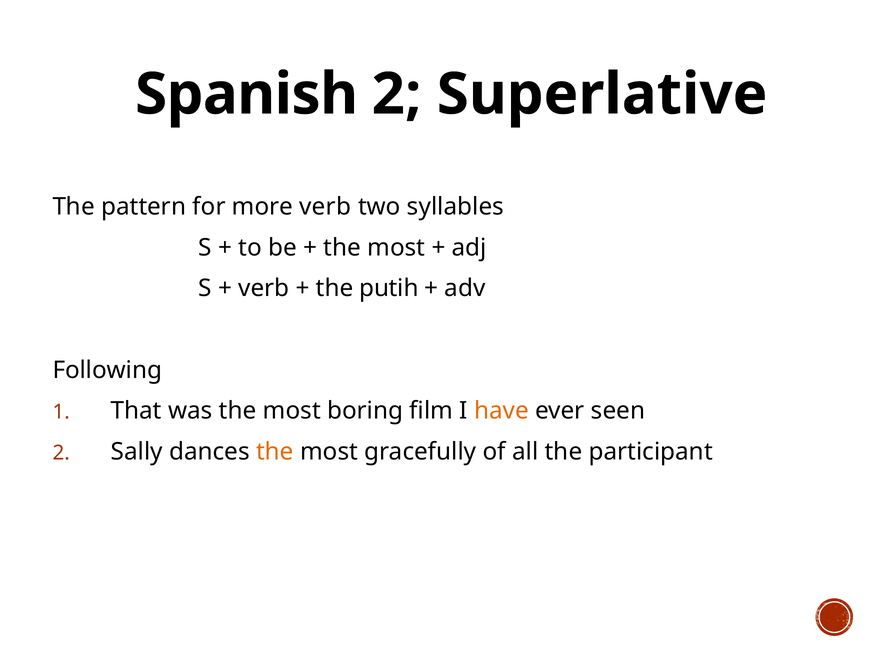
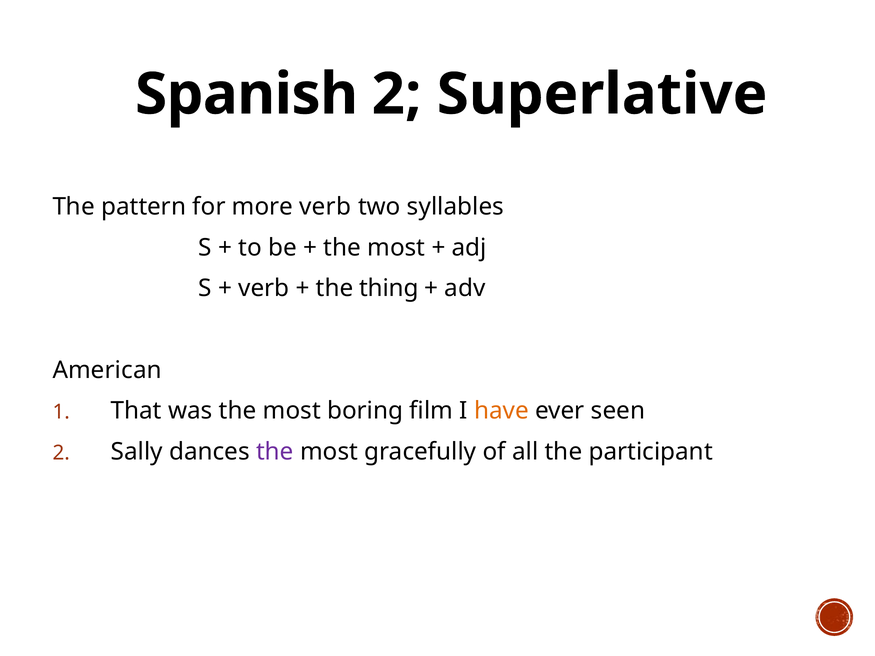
putih: putih -> thing (389, 289)
Following: Following -> American (107, 370)
the colour: orange -> purple (275, 452)
